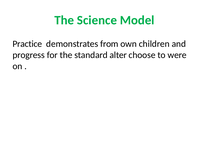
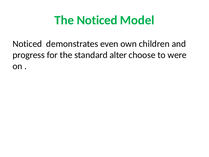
The Science: Science -> Noticed (97, 20)
Practice: Practice -> Noticed (27, 44)
from: from -> even (109, 44)
